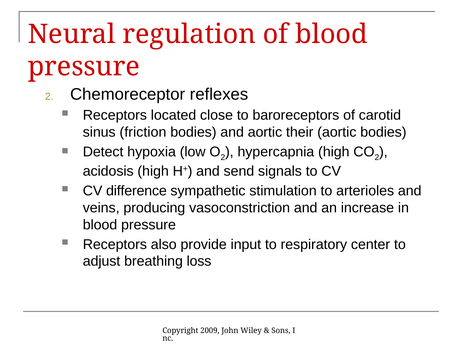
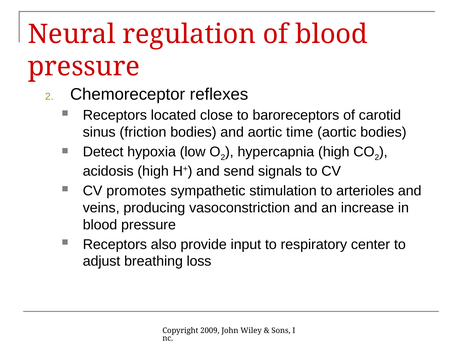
their: their -> time (300, 132)
difference: difference -> promotes (136, 191)
